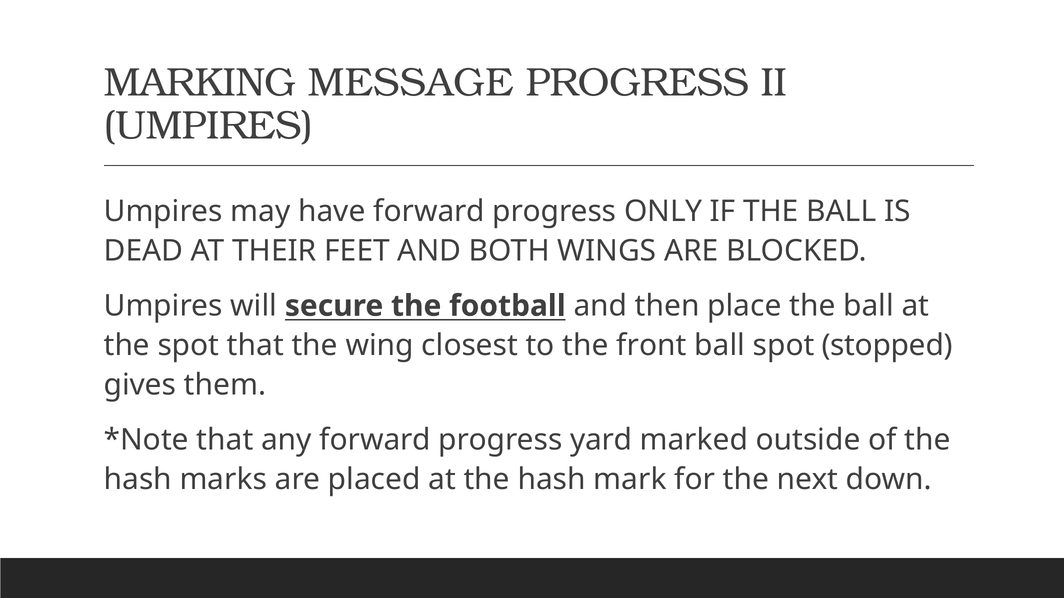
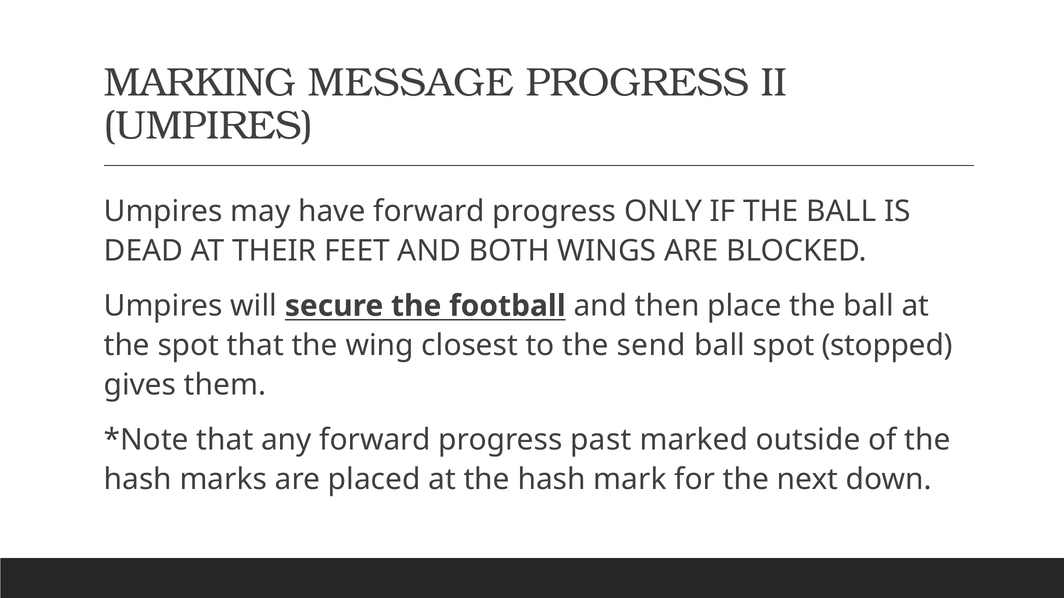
front: front -> send (651, 346)
yard: yard -> past (601, 440)
